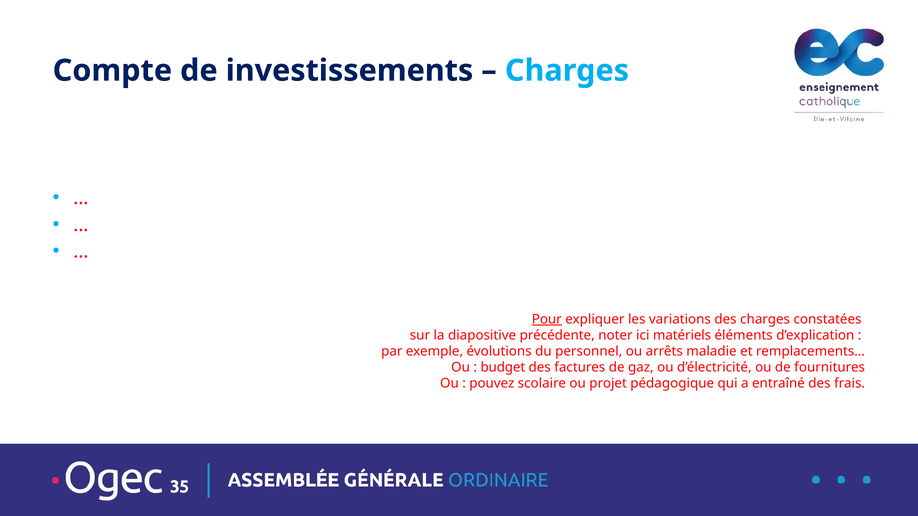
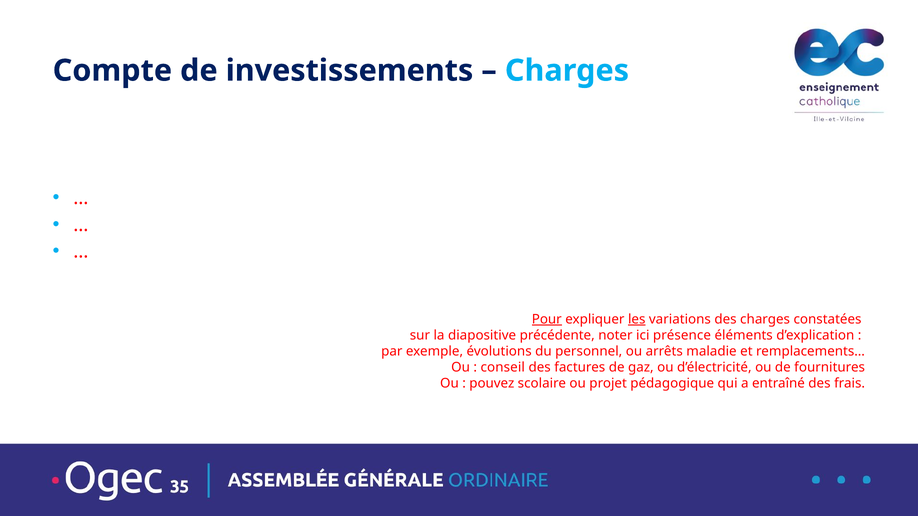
les underline: none -> present (637, 319)
matériels: matériels -> présence (682, 335)
budget: budget -> conseil (503, 368)
